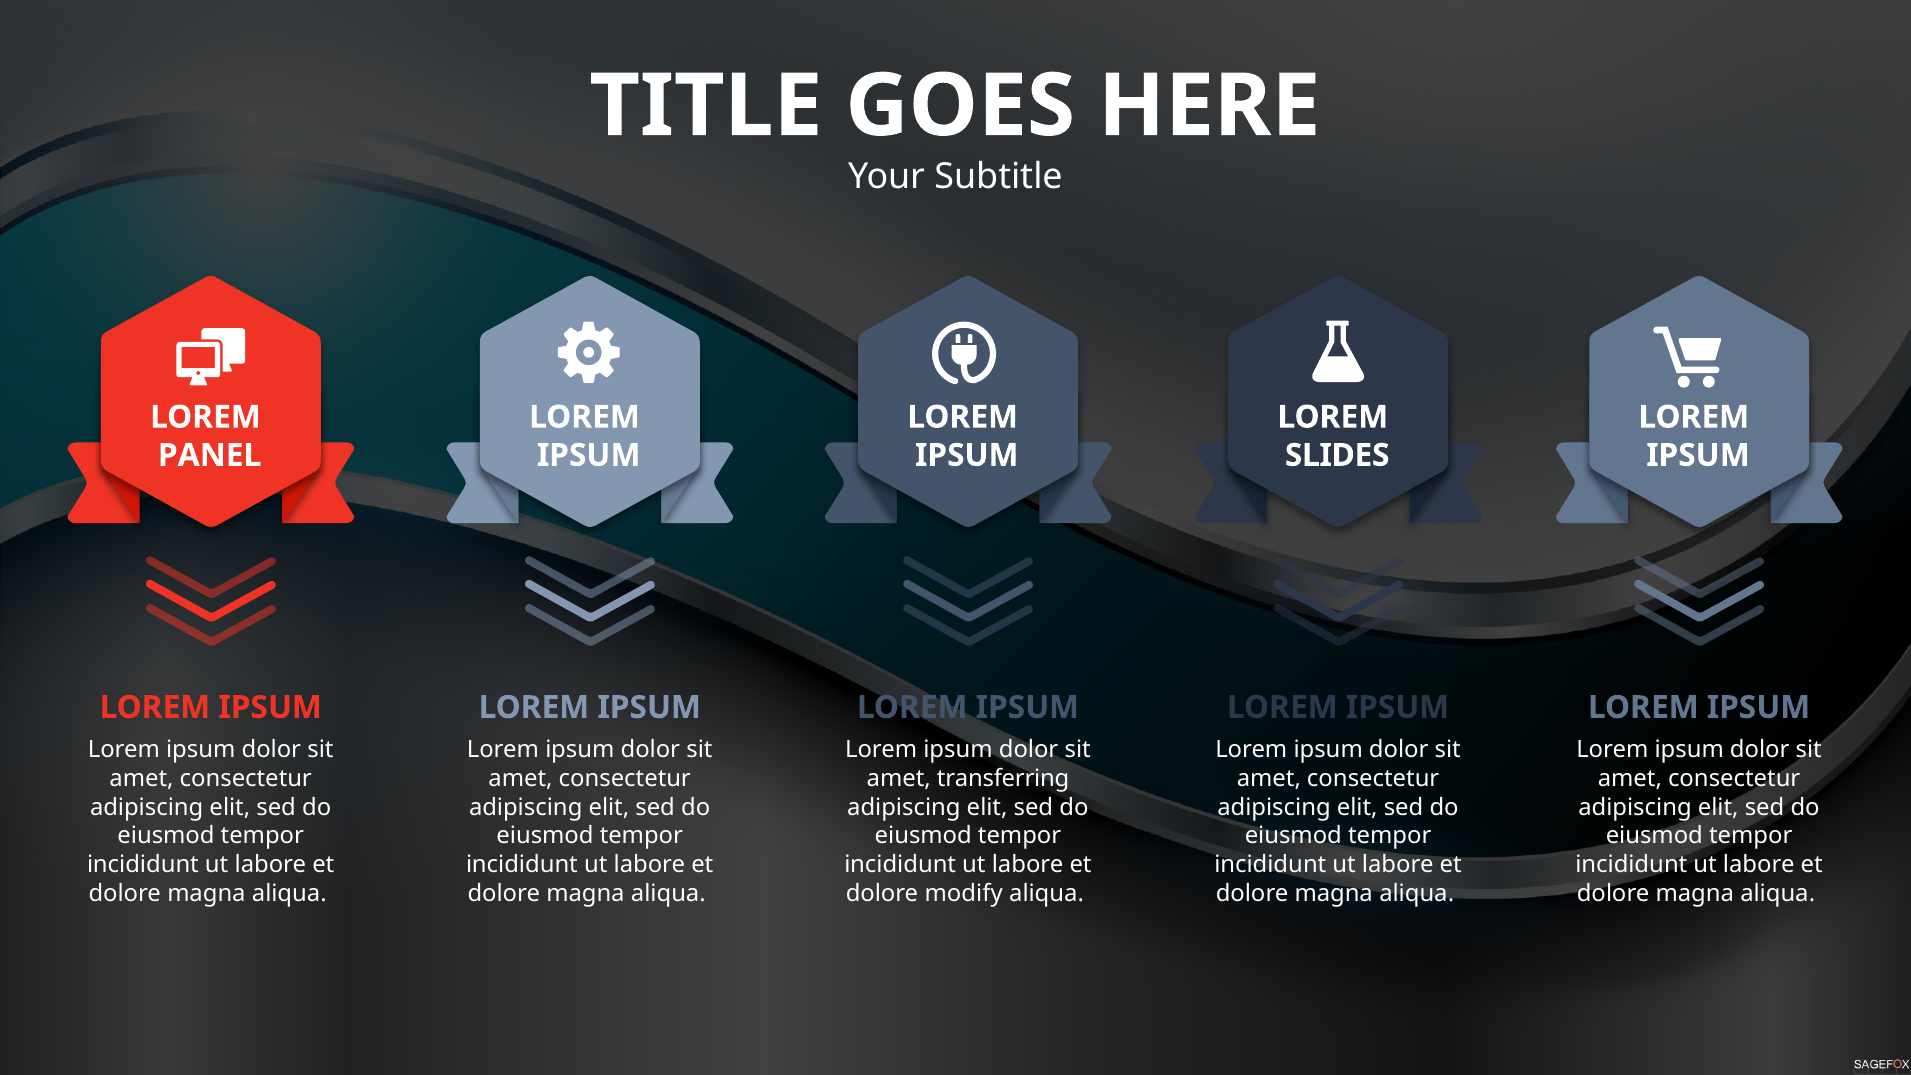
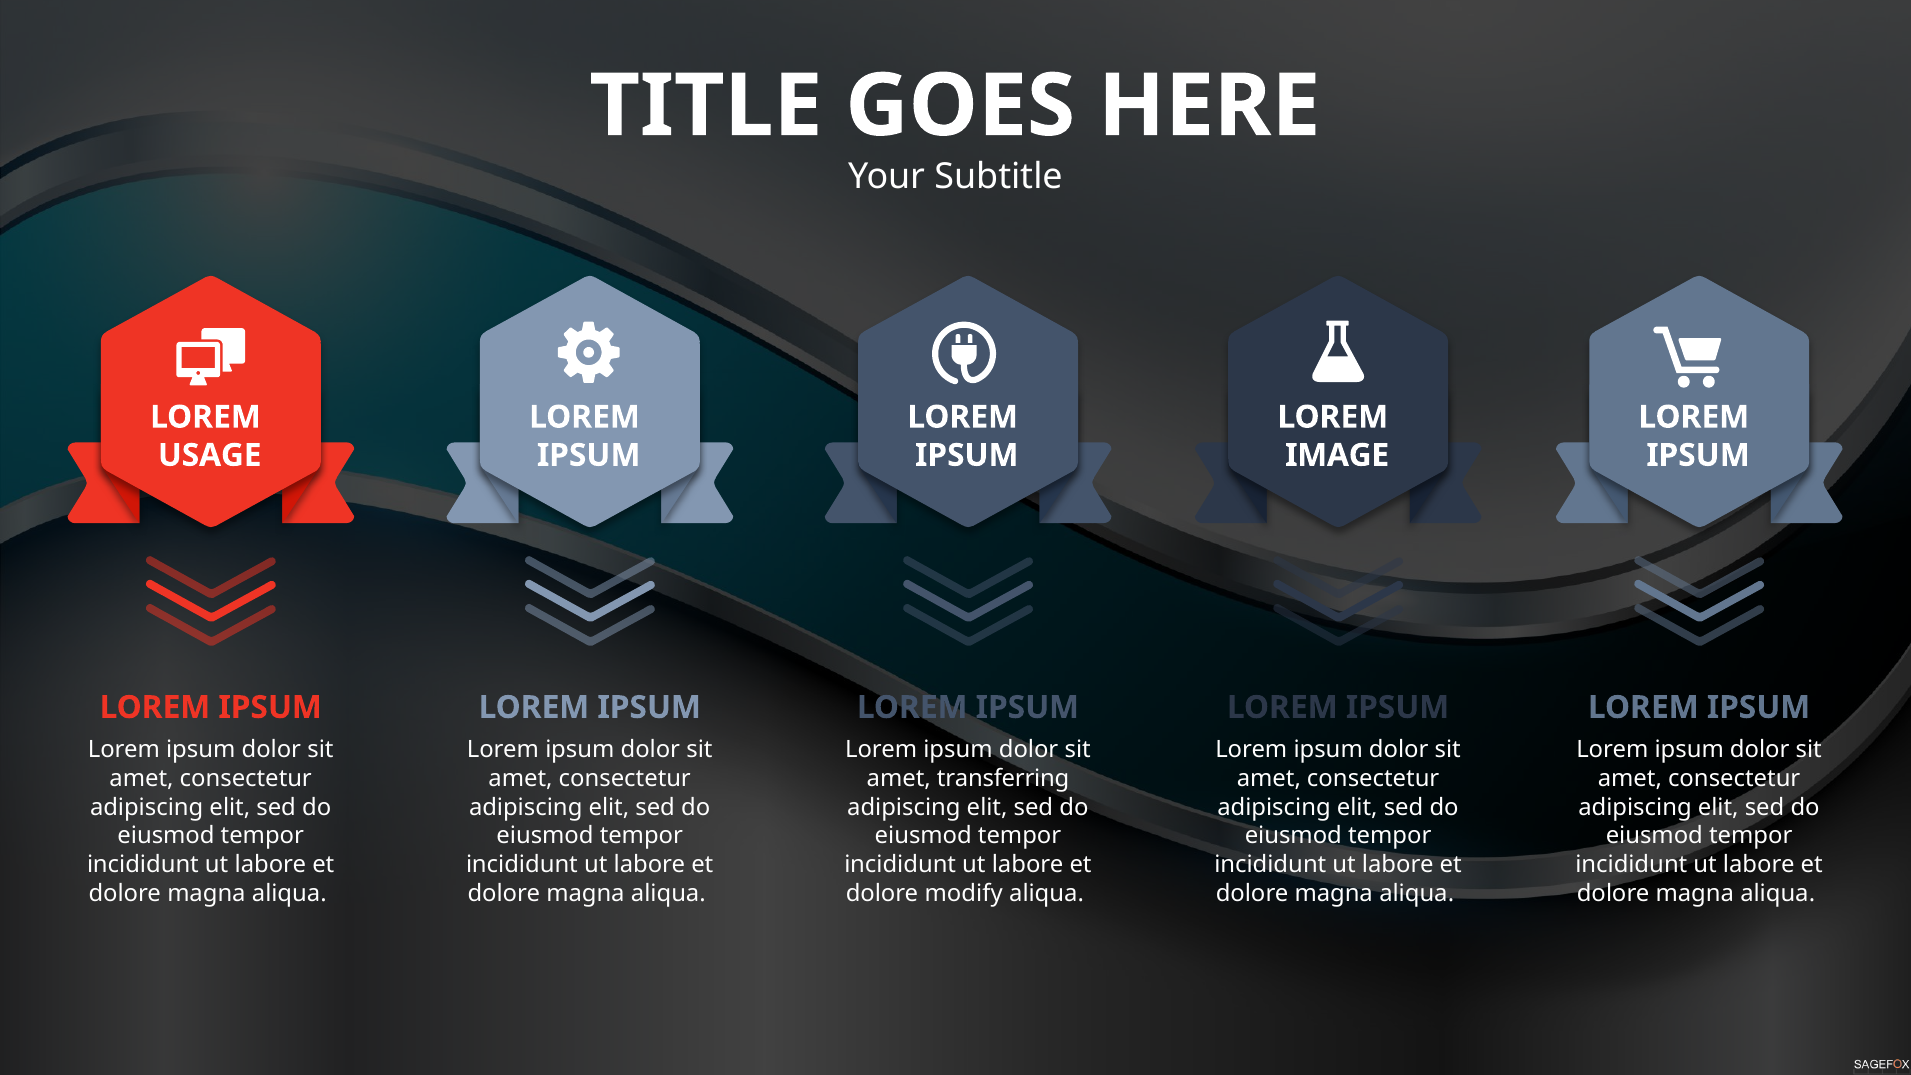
PANEL: PANEL -> USAGE (210, 455)
SLIDES: SLIDES -> IMAGE (1337, 455)
